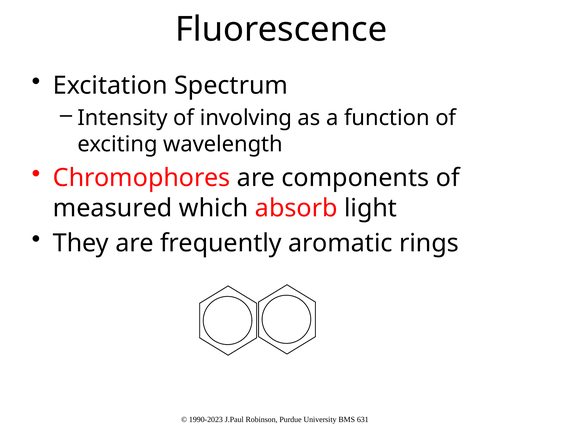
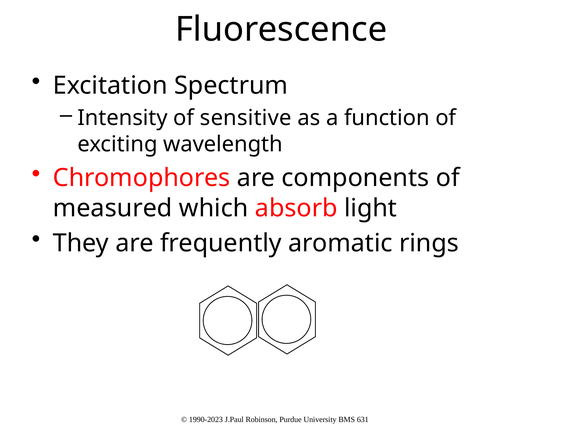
involving: involving -> sensitive (246, 118)
